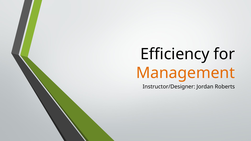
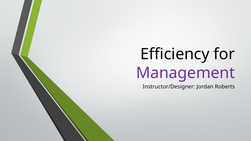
Management colour: orange -> purple (185, 73)
